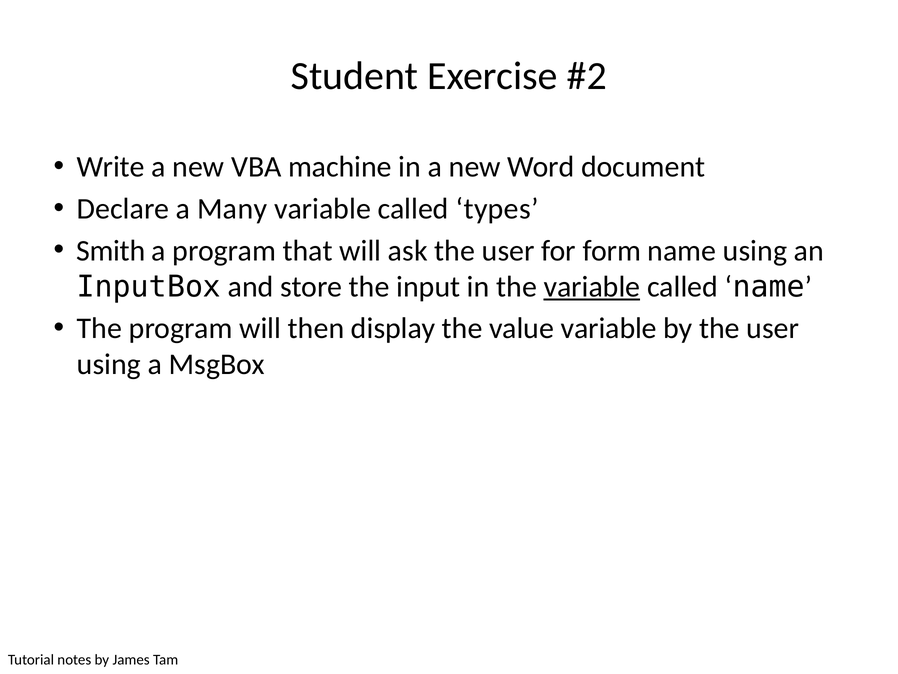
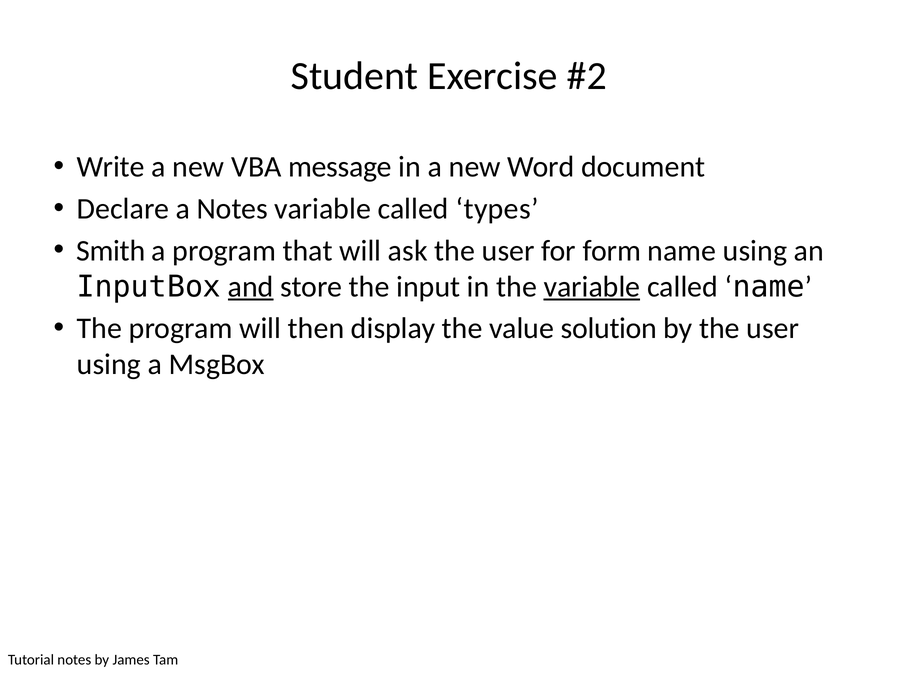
machine: machine -> message (340, 167)
a Many: Many -> Notes (232, 209)
and underline: none -> present (251, 286)
value variable: variable -> solution (609, 328)
